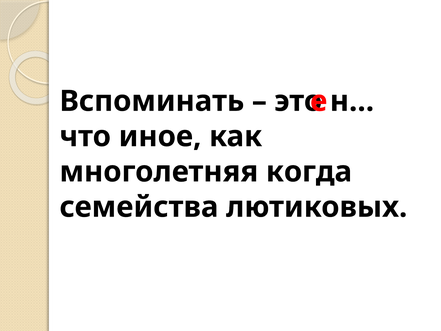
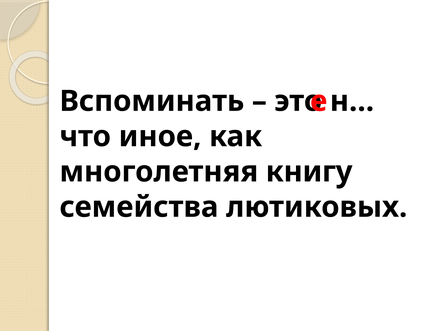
когда: когда -> книгу (309, 172)
